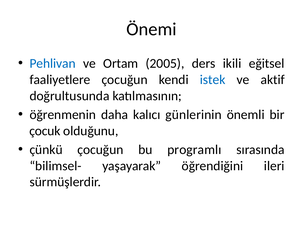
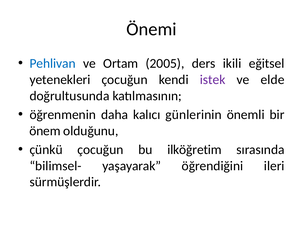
faaliyetlere: faaliyetlere -> yetenekleri (60, 80)
istek colour: blue -> purple (213, 80)
aktif: aktif -> elde (273, 80)
çocuk: çocuk -> önem (45, 131)
programlı: programlı -> ilköğretim (194, 150)
